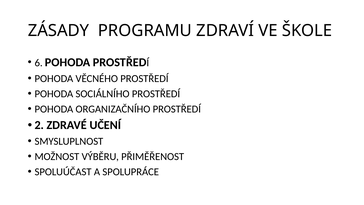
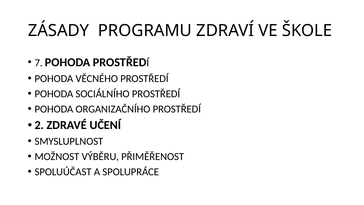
6: 6 -> 7 (39, 63)
